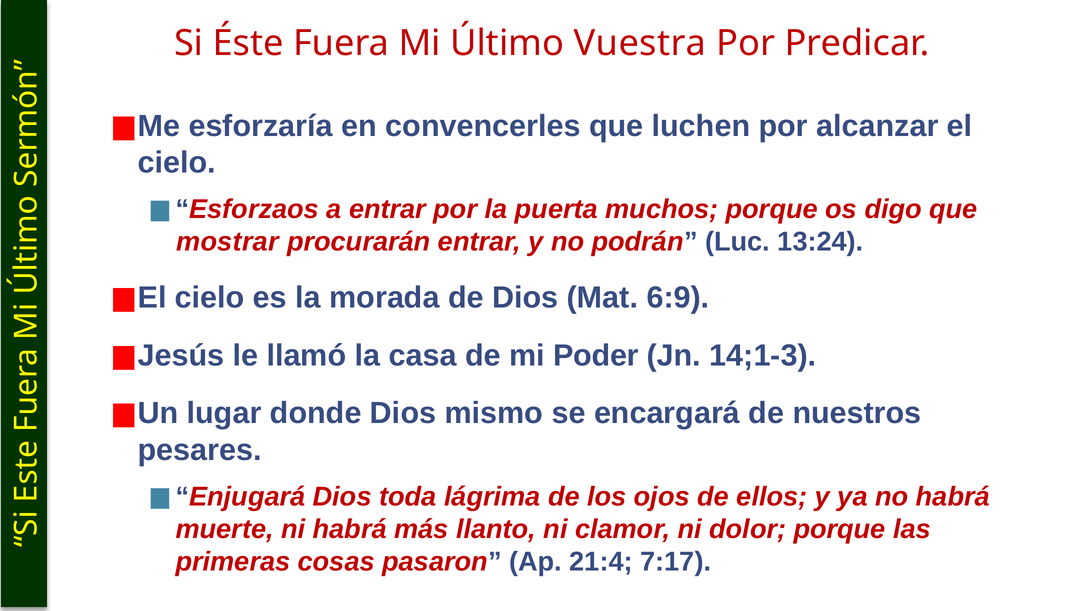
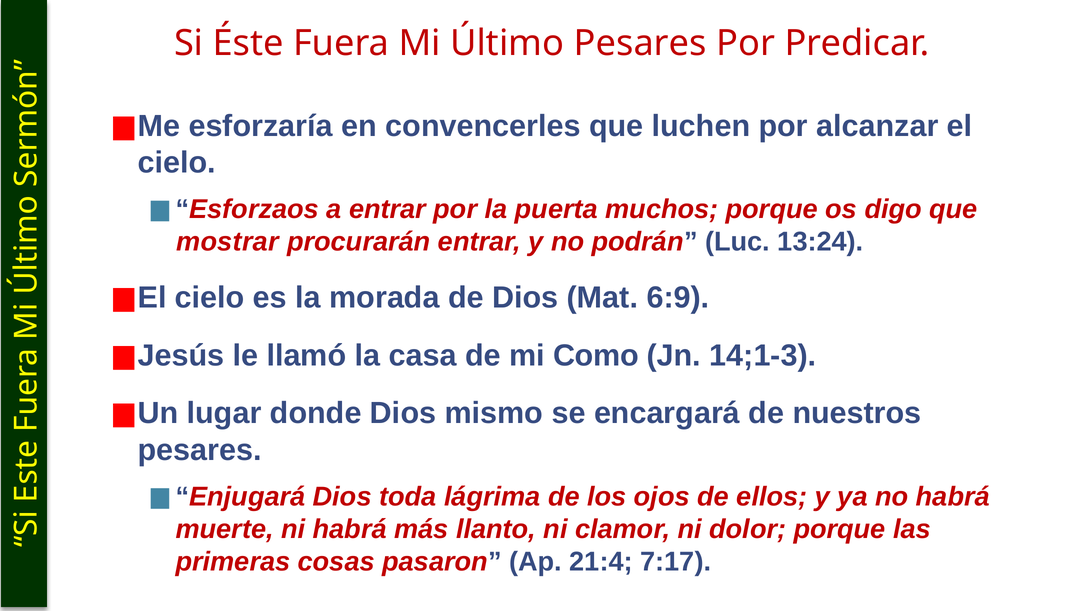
Último Vuestra: Vuestra -> Pesares (640, 43)
Poder: Poder -> Como (596, 356)
